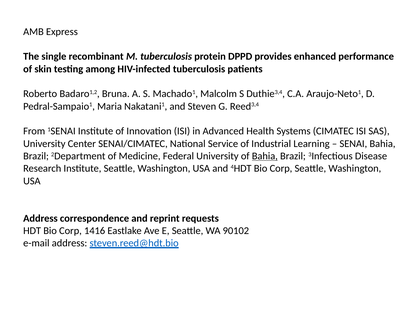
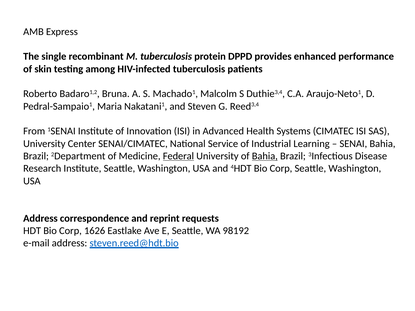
Federal underline: none -> present (178, 156)
1416: 1416 -> 1626 (95, 231)
90102: 90102 -> 98192 (236, 231)
